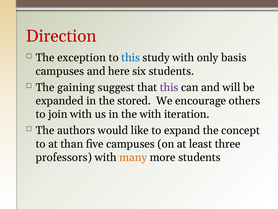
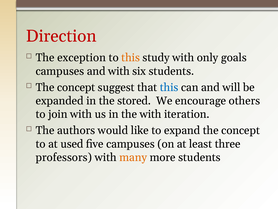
this colour: blue -> orange (131, 58)
basis: basis -> goals (234, 58)
and here: here -> with (119, 71)
gaining: gaining -> concept (76, 87)
this colour: purple -> blue (169, 87)
than: than -> used (72, 144)
